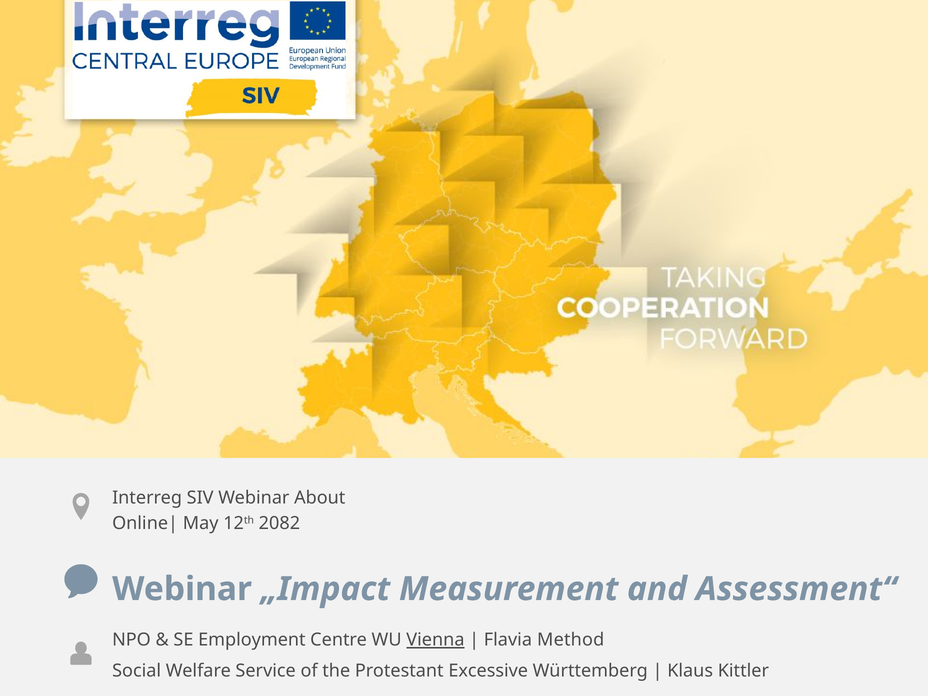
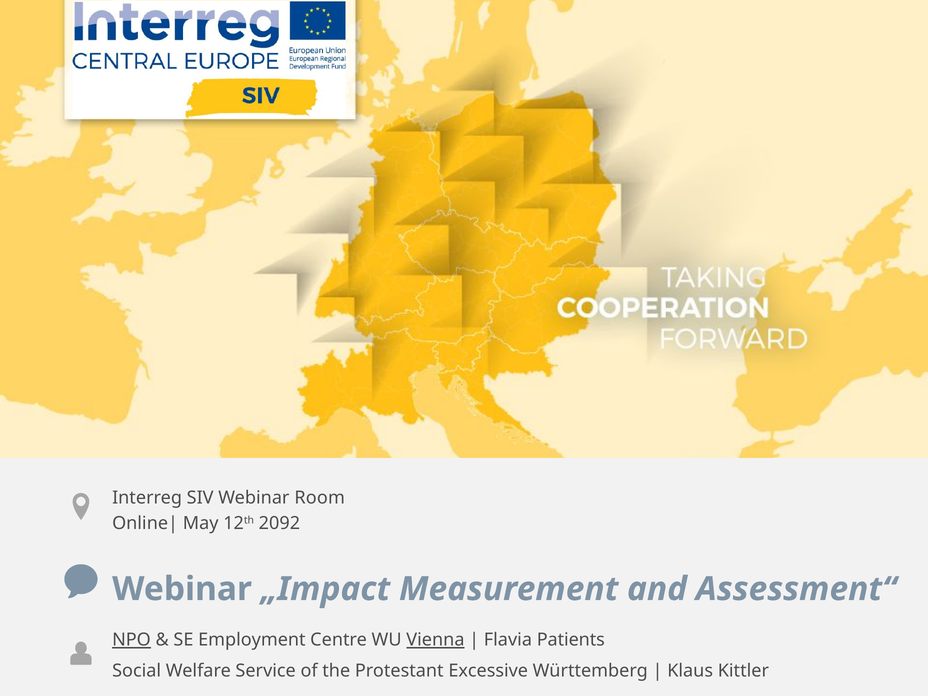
About: About -> Room (320, 498)
2082: 2082 -> 2092 (279, 523)
NPO underline: none -> present (131, 640)
Method: Method -> Patients (571, 640)
